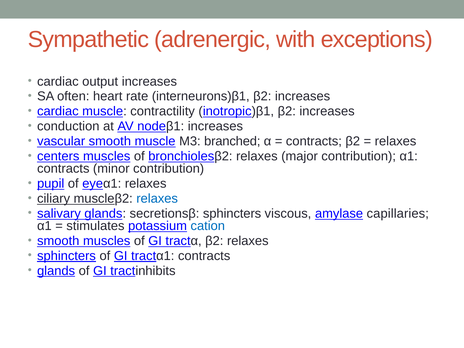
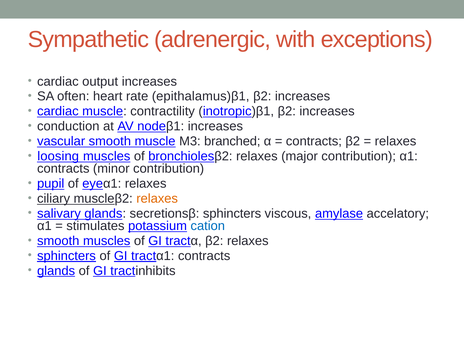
interneurons)β1: interneurons)β1 -> epithalamus)β1 (201, 96)
centers: centers -> loosing (58, 156)
relaxes colour: blue -> orange (157, 199)
capillaries: capillaries -> accelatory (398, 214)
